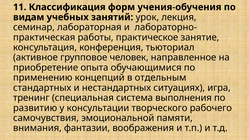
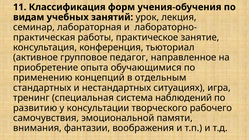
человек: человек -> педагог (129, 58)
выполнения: выполнения -> наблюдений (184, 98)
